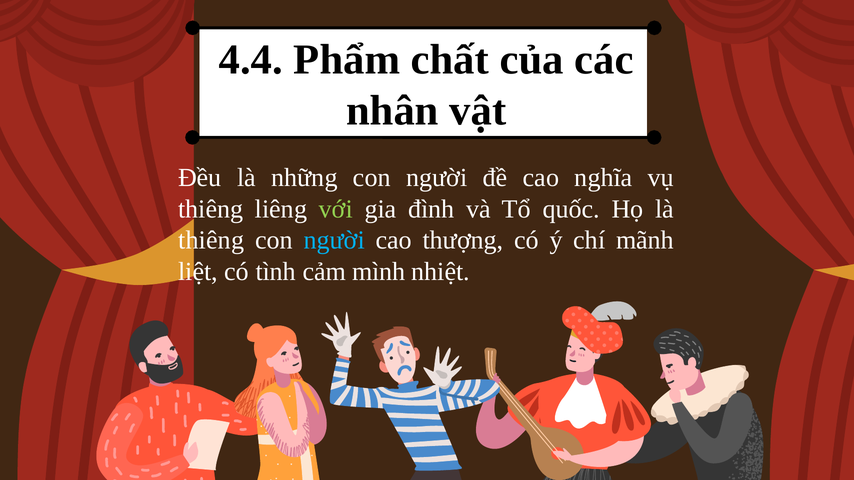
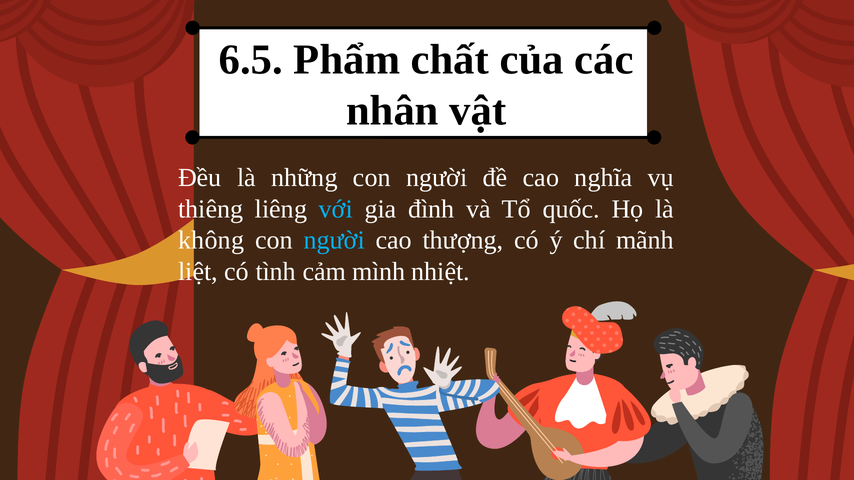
4.4: 4.4 -> 6.5 (251, 60)
với colour: light green -> light blue (336, 209)
thiêng: thiêng -> không (211, 240)
